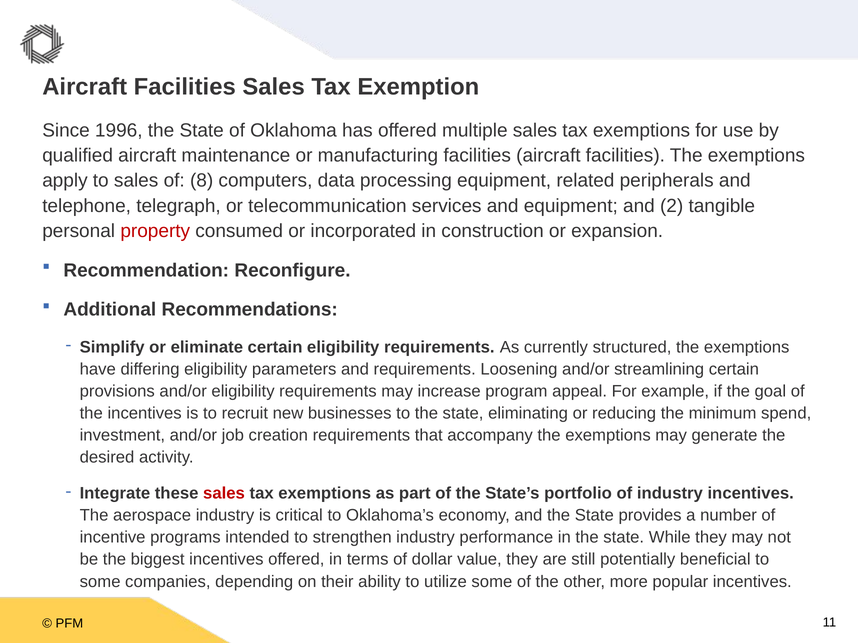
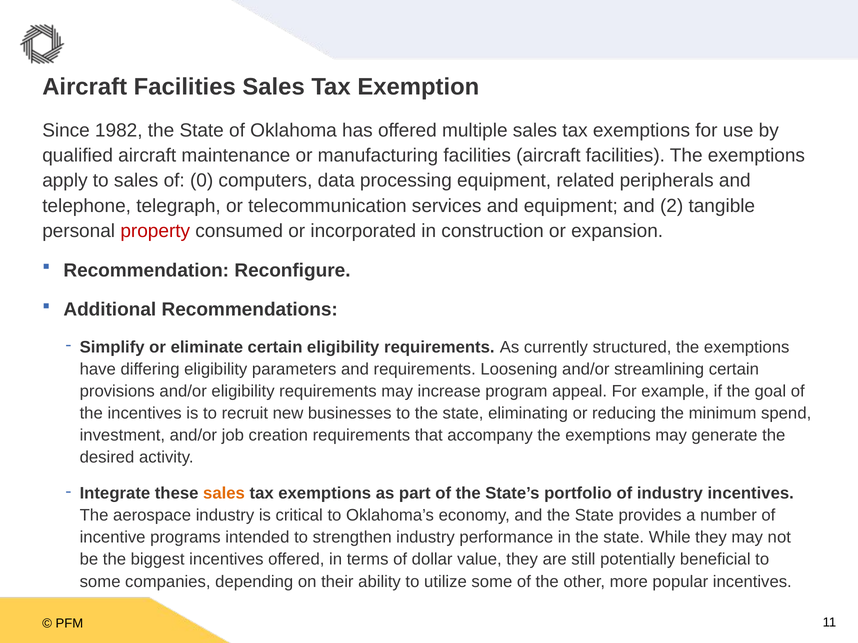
1996: 1996 -> 1982 (119, 130)
8: 8 -> 0 (202, 181)
sales colour: red -> orange (224, 494)
